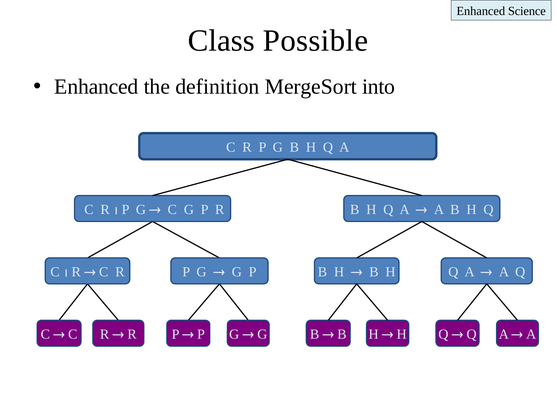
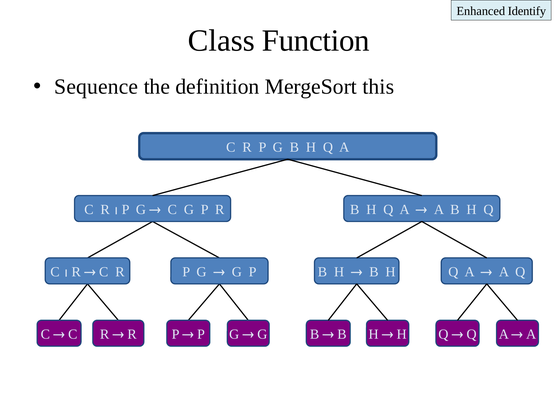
Science: Science -> Identify (527, 11)
Possible: Possible -> Function (316, 41)
Enhanced: Enhanced -> Sequence (96, 87)
into: into -> this (378, 87)
